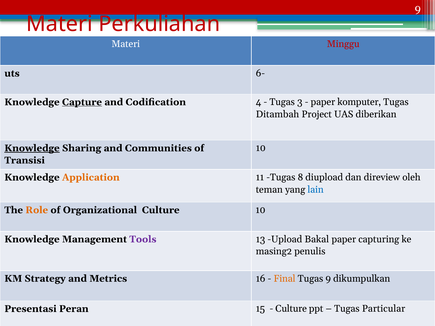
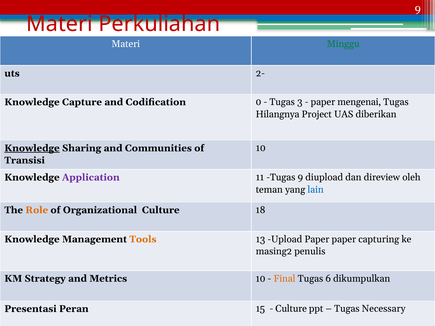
Minggu colour: red -> green (343, 44)
6-: 6- -> 2- (260, 73)
Capture underline: present -> none (82, 102)
4: 4 -> 0 (259, 102)
komputer: komputer -> mengenai (359, 102)
Ditambah: Ditambah -> Hilangnya (278, 114)
Application colour: orange -> purple (91, 177)
Tugas 8: 8 -> 9 (300, 177)
Culture 10: 10 -> 18 (261, 210)
Tools colour: purple -> orange (143, 239)
Upload Bakal: Bakal -> Paper (317, 239)
Metrics 16: 16 -> 10 (261, 279)
Tugas 9: 9 -> 6 (328, 279)
Particular: Particular -> Necessary (384, 309)
